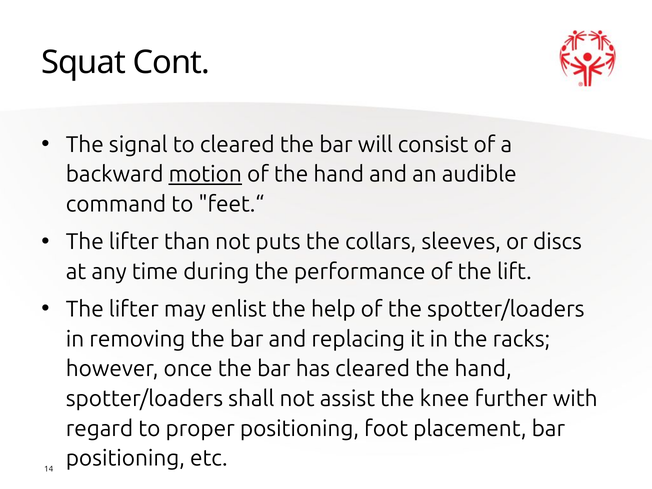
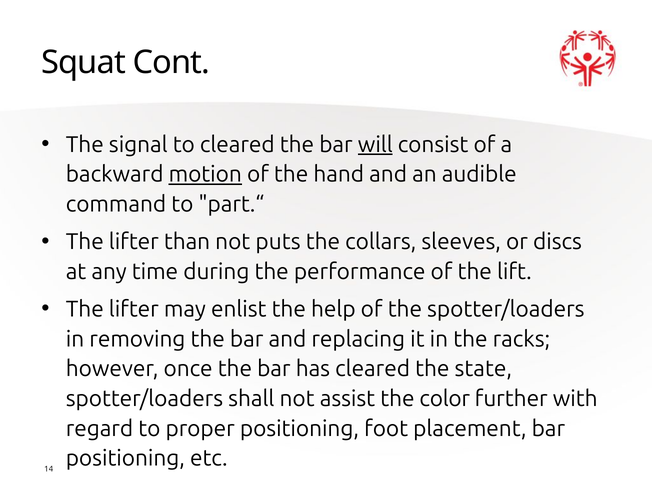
will underline: none -> present (375, 145)
feet.“: feet.“ -> part.“ (231, 204)
cleared the hand: hand -> state (483, 369)
knee: knee -> color (445, 399)
